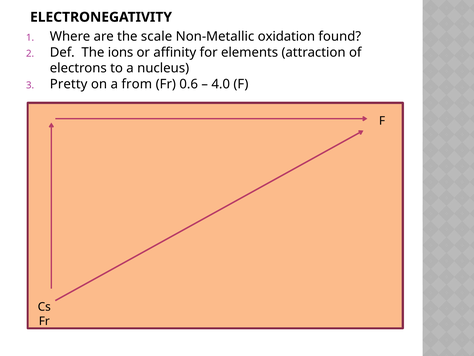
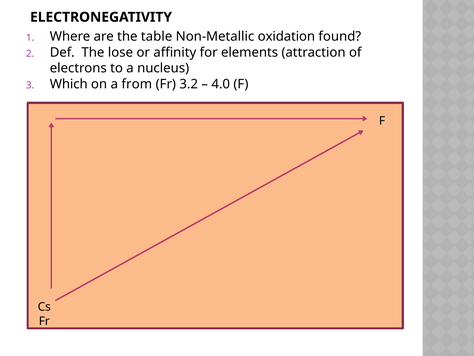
scale: scale -> table (157, 37)
ions: ions -> lose (120, 52)
Pretty: Pretty -> Which (69, 84)
0.6: 0.6 -> 3.2 (189, 84)
